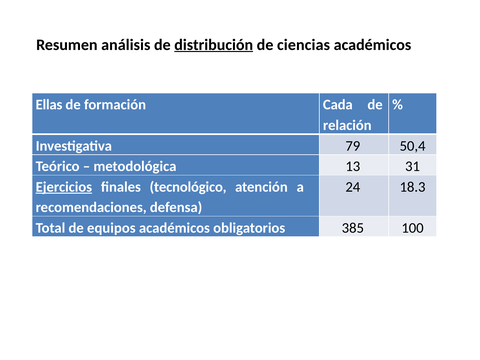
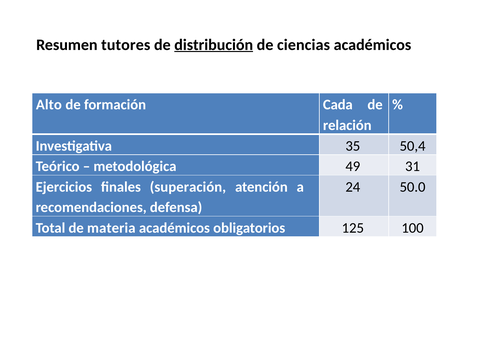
análisis: análisis -> tutores (126, 45)
Ellas: Ellas -> Alto (49, 105)
79: 79 -> 35 (353, 146)
13: 13 -> 49 (353, 166)
Ejercicios underline: present -> none (64, 187)
tecnológico: tecnológico -> superación (188, 187)
18.3: 18.3 -> 50.0 (413, 187)
equipos: equipos -> materia (111, 228)
385: 385 -> 125 (353, 228)
